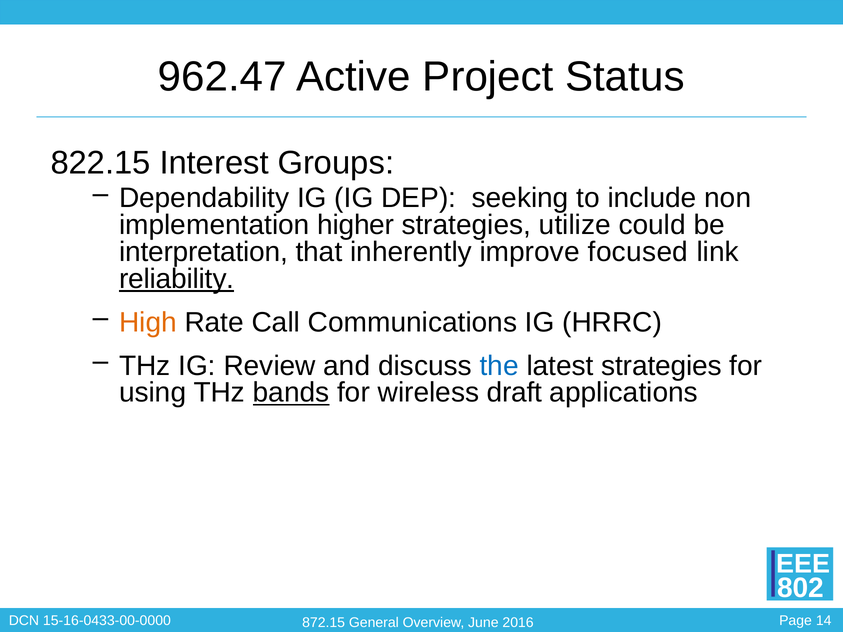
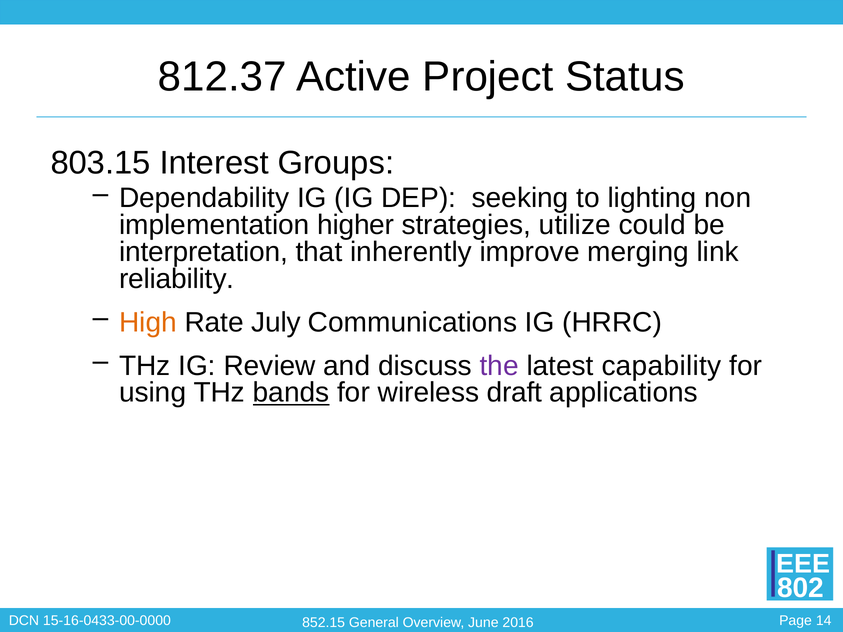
962.47: 962.47 -> 812.37 (222, 77)
822.15: 822.15 -> 803.15 (101, 163)
include: include -> lighting (652, 198)
focused: focused -> merging (638, 252)
reliability underline: present -> none (177, 279)
Call: Call -> July (276, 322)
the colour: blue -> purple (499, 366)
latest strategies: strategies -> capability (661, 366)
872.15: 872.15 -> 852.15 (324, 623)
